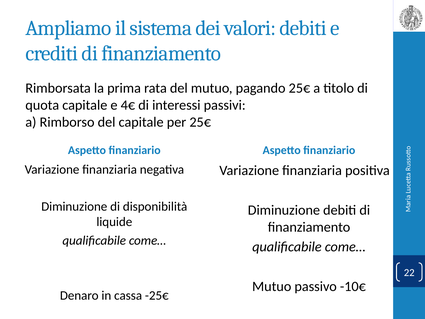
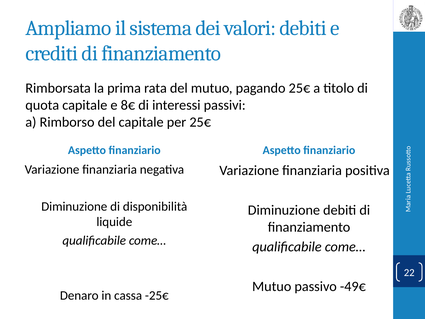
4€: 4€ -> 8€ (128, 105)
-10€: -10€ -> -49€ (353, 286)
